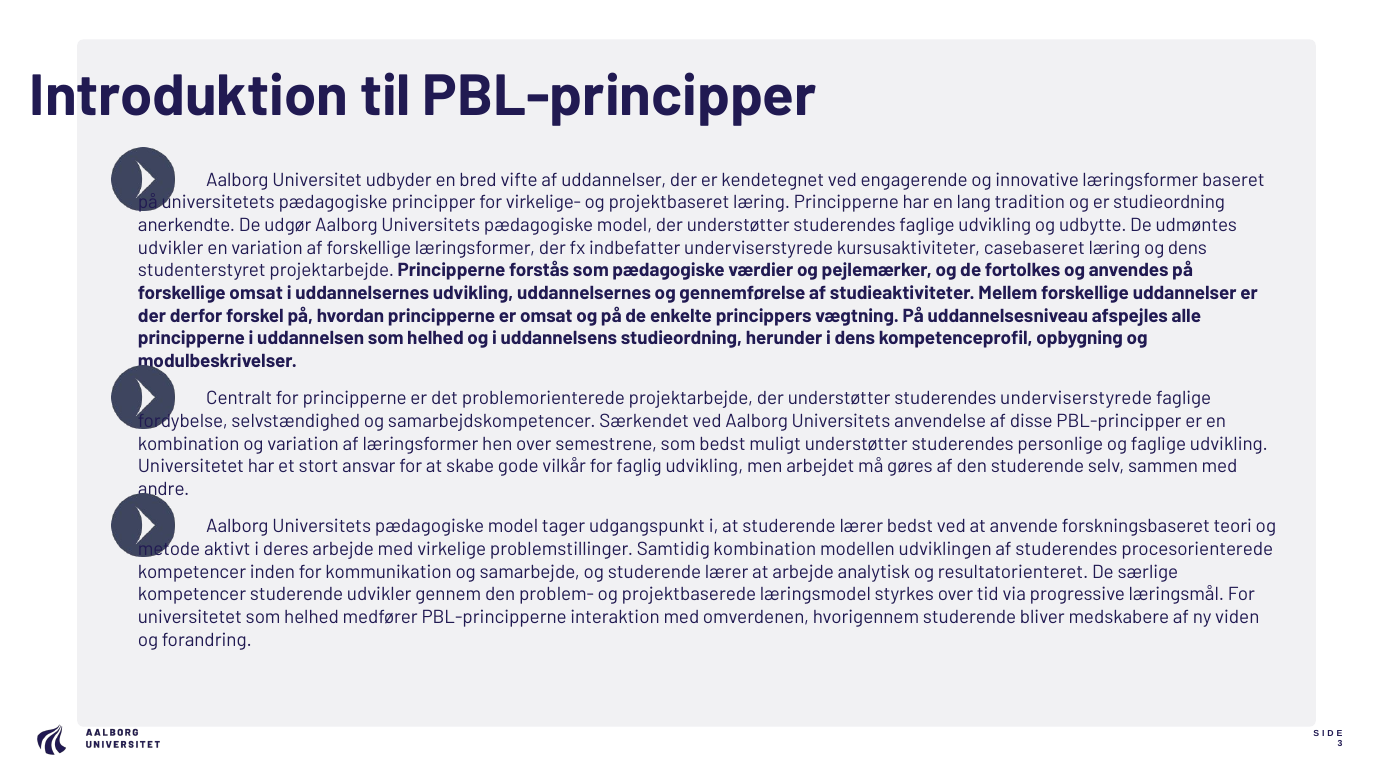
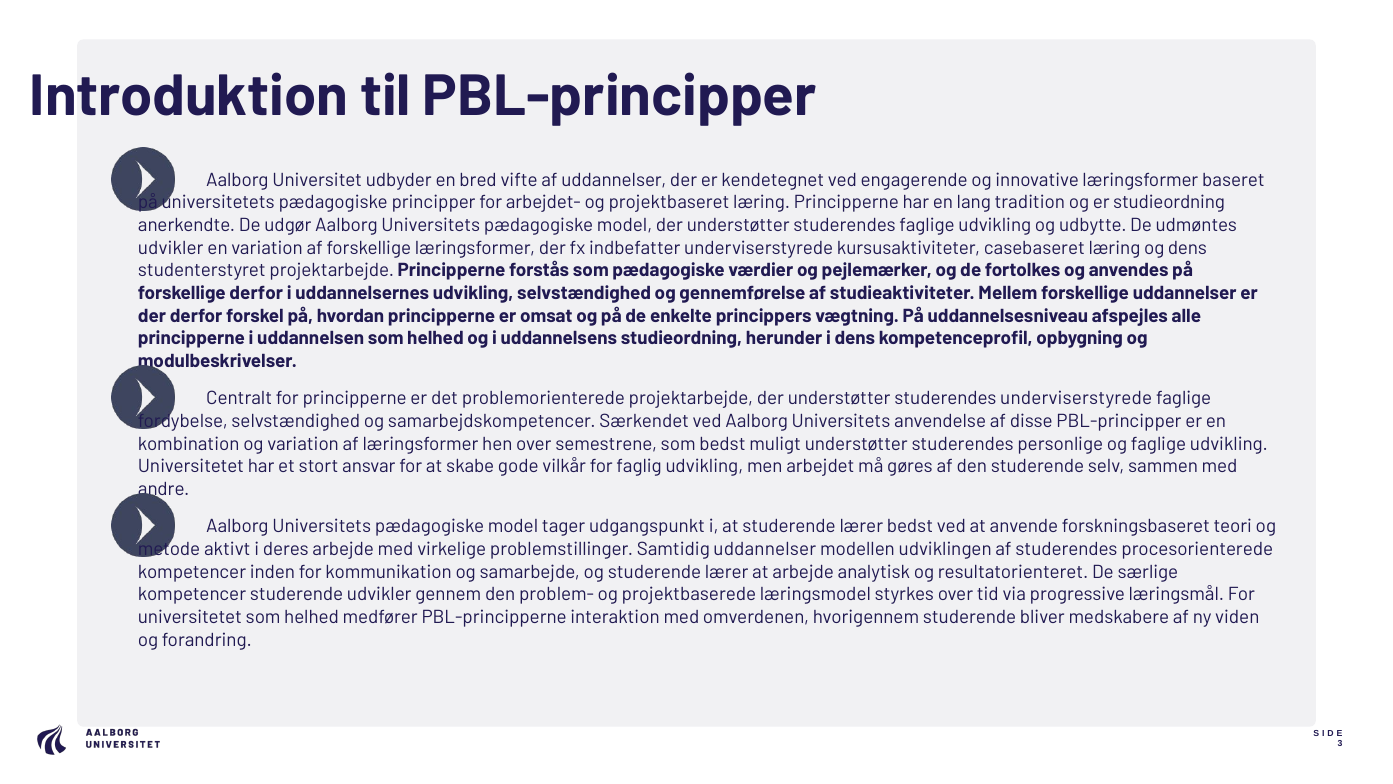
virkelige-: virkelige- -> arbejdet- (543, 202)
forskellige omsat: omsat -> derfor (256, 293)
udvikling uddannelsernes: uddannelsernes -> selvstændighed (584, 293)
Samtidig kombination: kombination -> uddannelser (765, 549)
